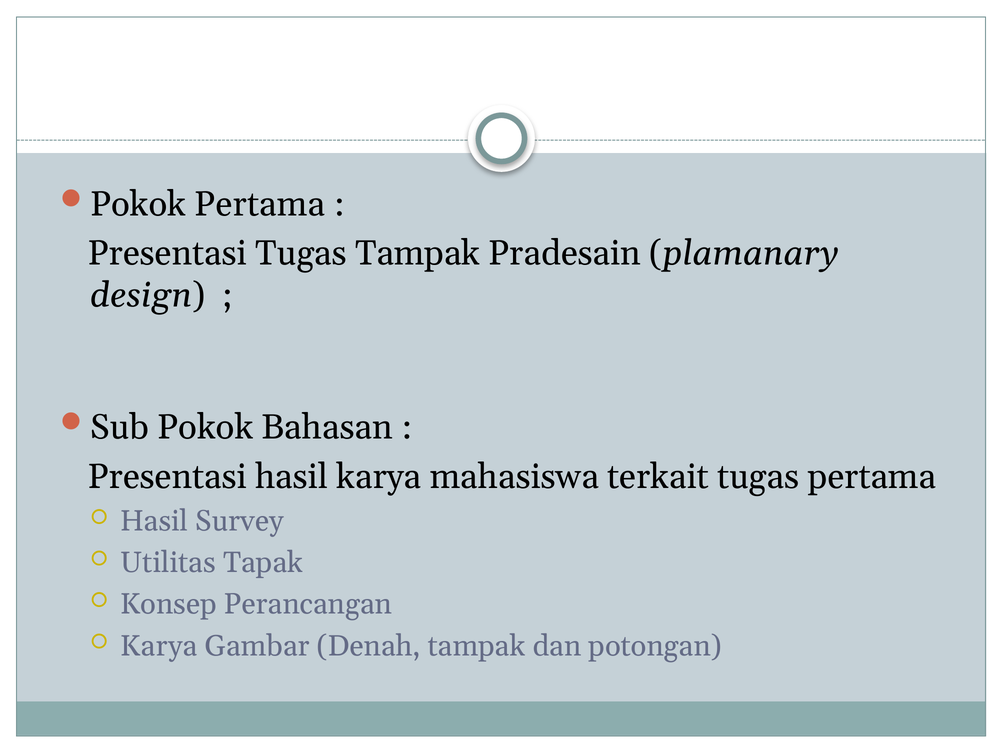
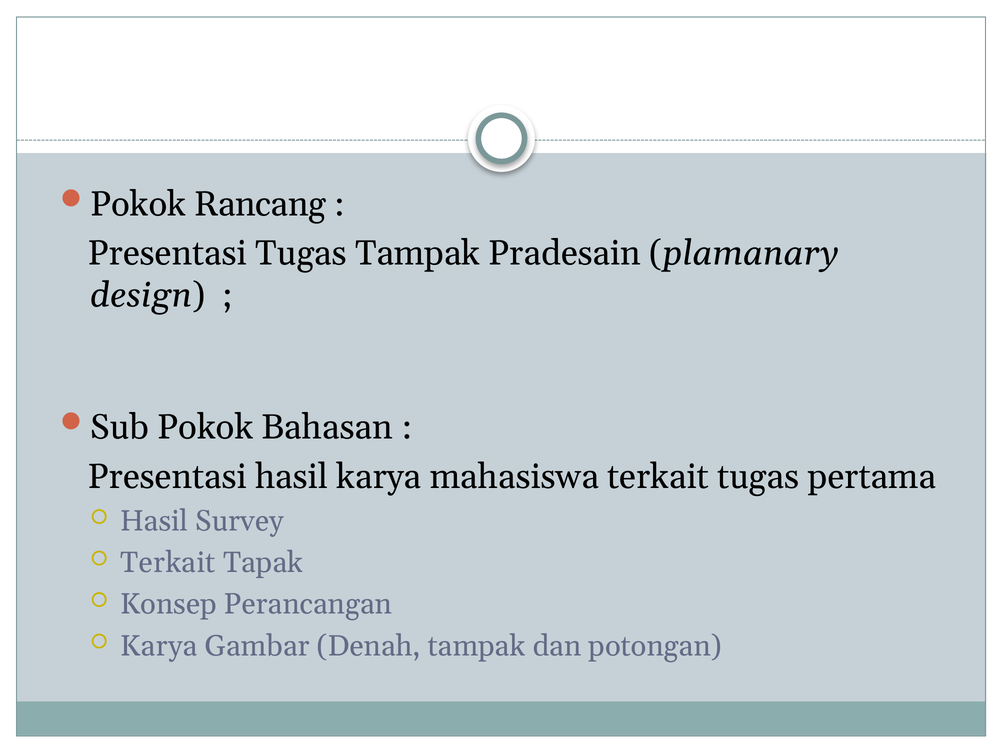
Pokok Pertama: Pertama -> Rancang (260, 204)
Utilitas: Utilitas -> Terkait (168, 562)
